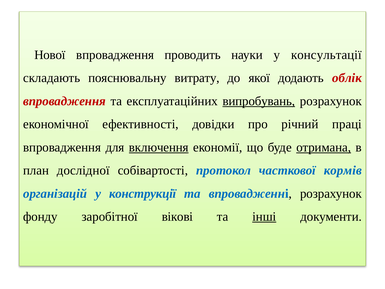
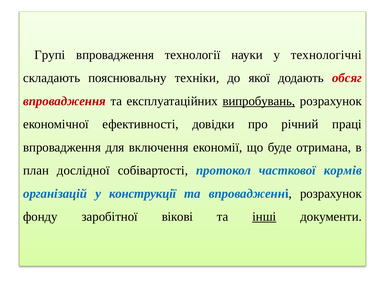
Нової: Нової -> Групі (50, 55)
проводить: проводить -> технології (193, 55)
консультації: консультації -> технологічні (326, 55)
витрату: витрату -> техніки (197, 78)
облік: облік -> обсяг (347, 78)
включення underline: present -> none (159, 147)
отримана underline: present -> none (324, 147)
